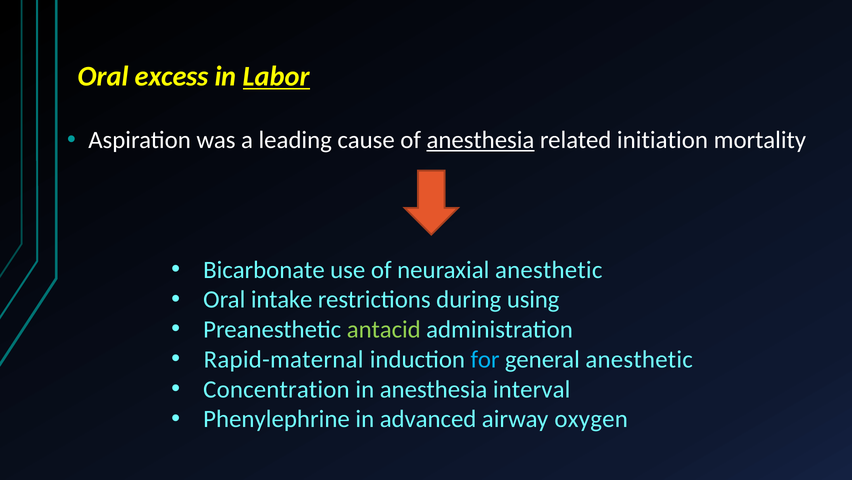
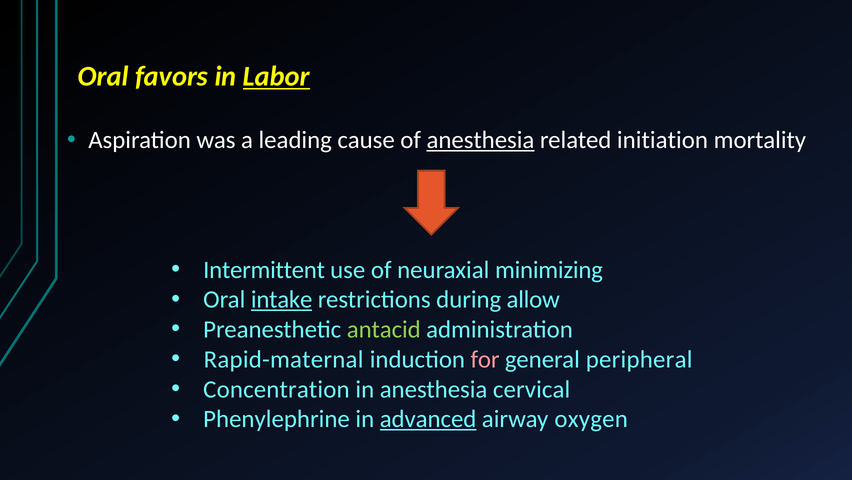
excess: excess -> favors (172, 76)
Bicarbonate: Bicarbonate -> Intermittent (264, 269)
neuraxial anesthetic: anesthetic -> minimizing (549, 269)
intake underline: none -> present (282, 299)
using: using -> allow (533, 299)
for colour: light blue -> pink (485, 359)
general anesthetic: anesthetic -> peripheral (639, 359)
interval: interval -> cervical (532, 389)
advanced underline: none -> present (428, 419)
